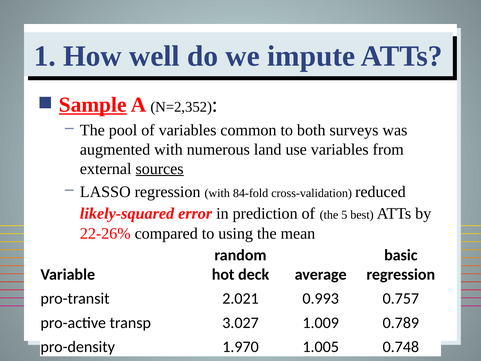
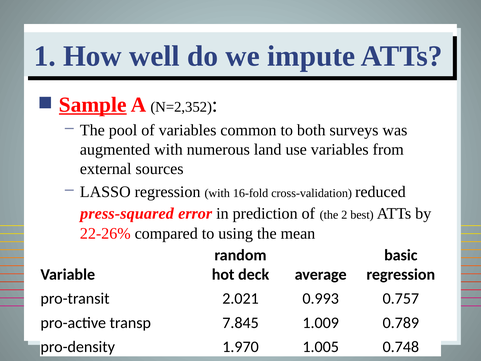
sources underline: present -> none (160, 169)
84-fold: 84-fold -> 16-fold (251, 193)
likely-squared: likely-squared -> press-squared (127, 214)
5: 5 -> 2 (344, 215)
3.027: 3.027 -> 7.845 (241, 323)
